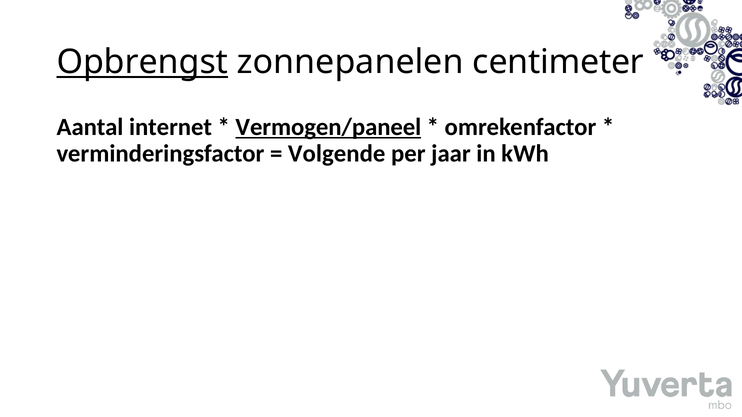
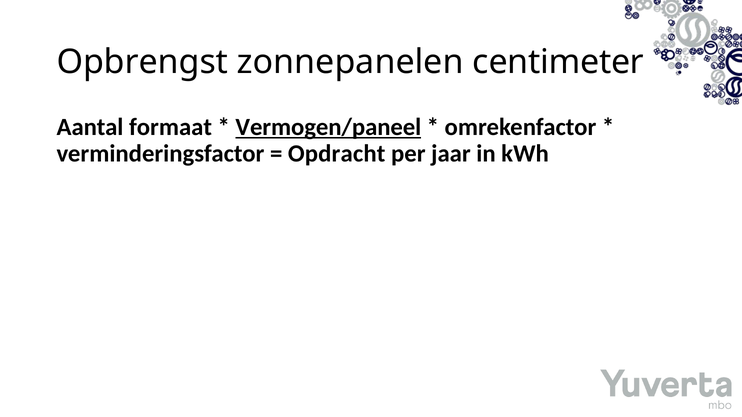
Opbrengst underline: present -> none (142, 62)
internet: internet -> formaat (170, 127)
Volgende: Volgende -> Opdracht (337, 154)
